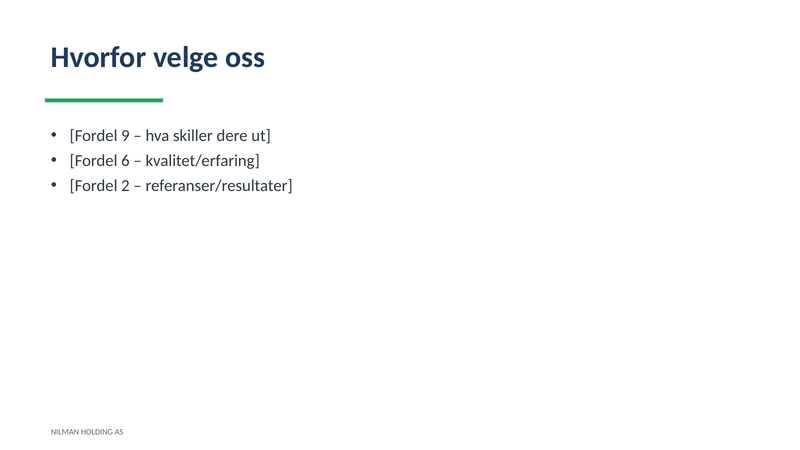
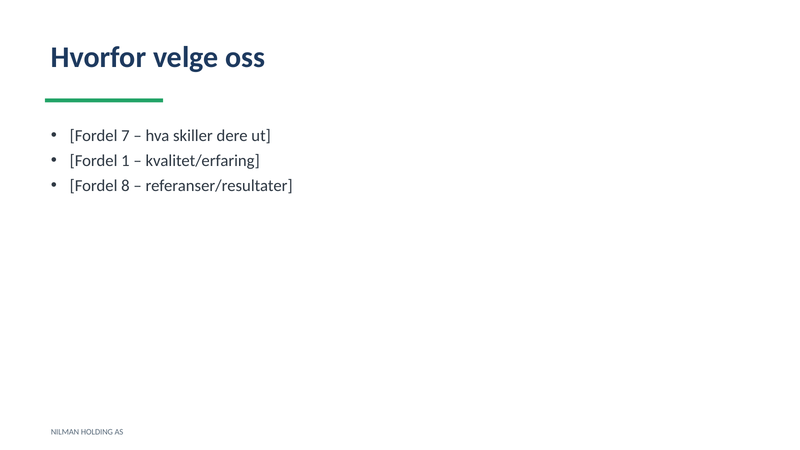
9: 9 -> 7 (125, 135)
6: 6 -> 1 (125, 161)
2: 2 -> 8 (125, 186)
